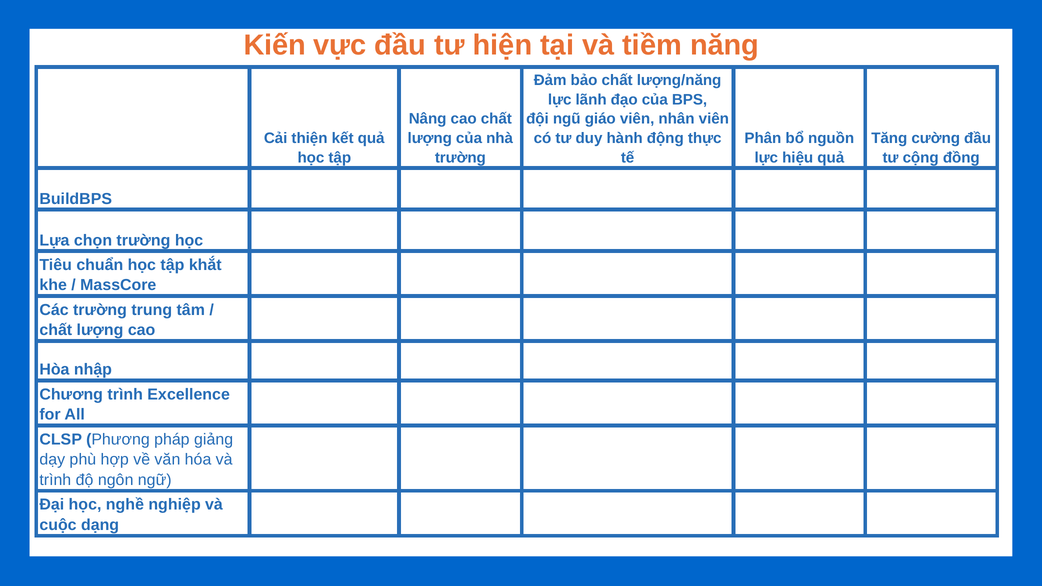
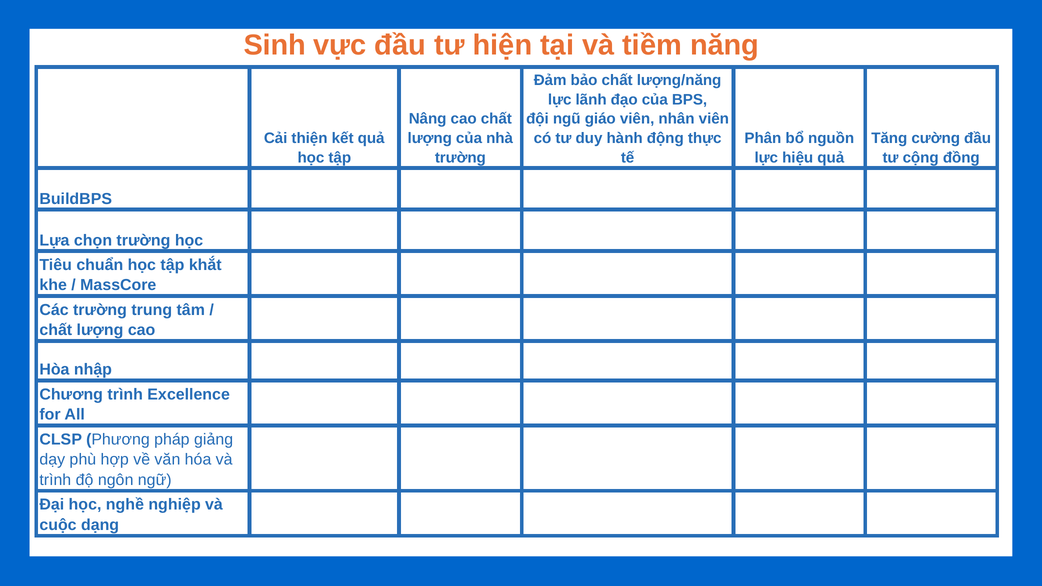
Kiến: Kiến -> Sinh (275, 45)
